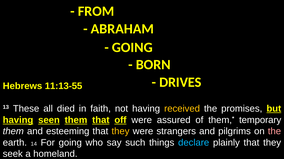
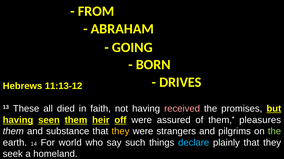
11:13-55: 11:13-55 -> 11:13-12 (64, 86)
received colour: yellow -> pink (182, 109)
them that: that -> heir (101, 120)
temporary: temporary -> pleasures (260, 120)
esteeming: esteeming -> substance (68, 132)
the colour: pink -> light green (274, 132)
For going: going -> world (70, 143)
